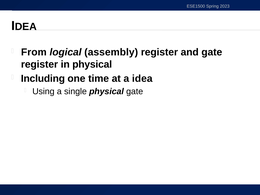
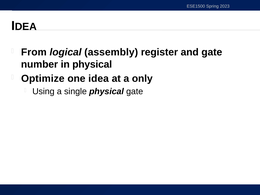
register: register -> number (39, 64)
Including: Including -> Optimize (43, 79)
time: time -> idea (99, 79)
idea: idea -> only (142, 79)
